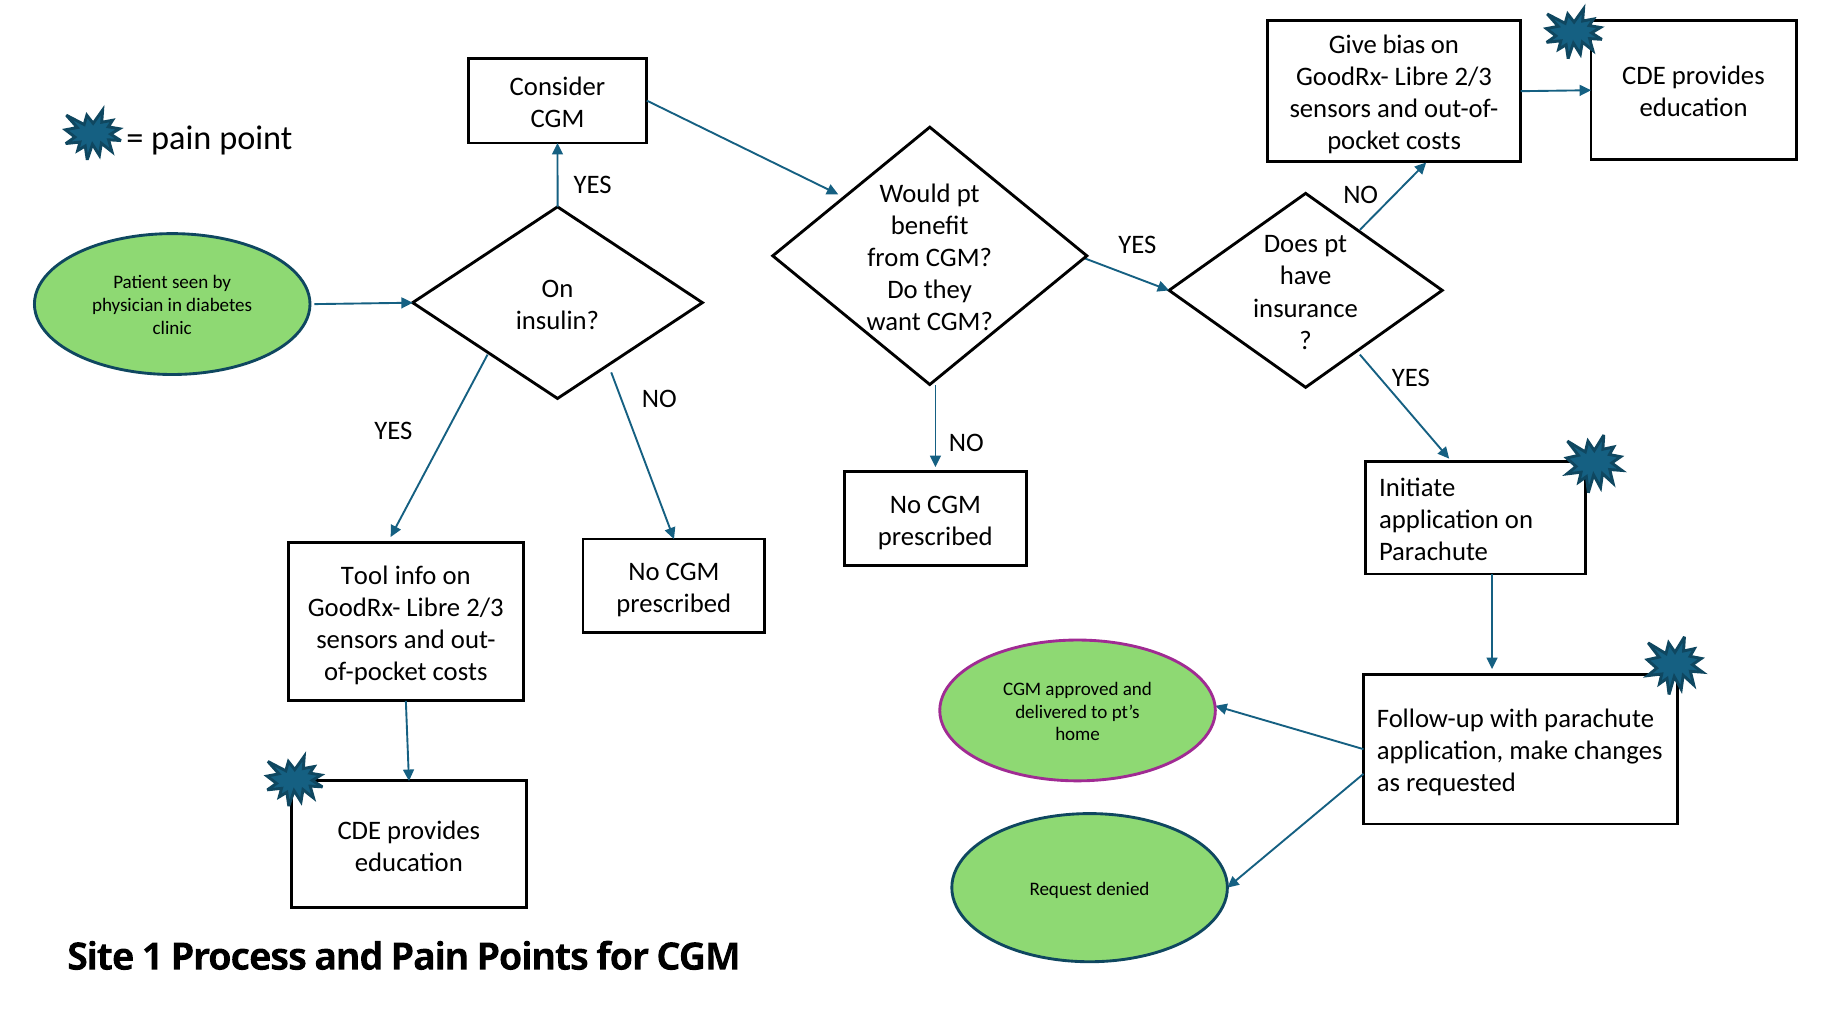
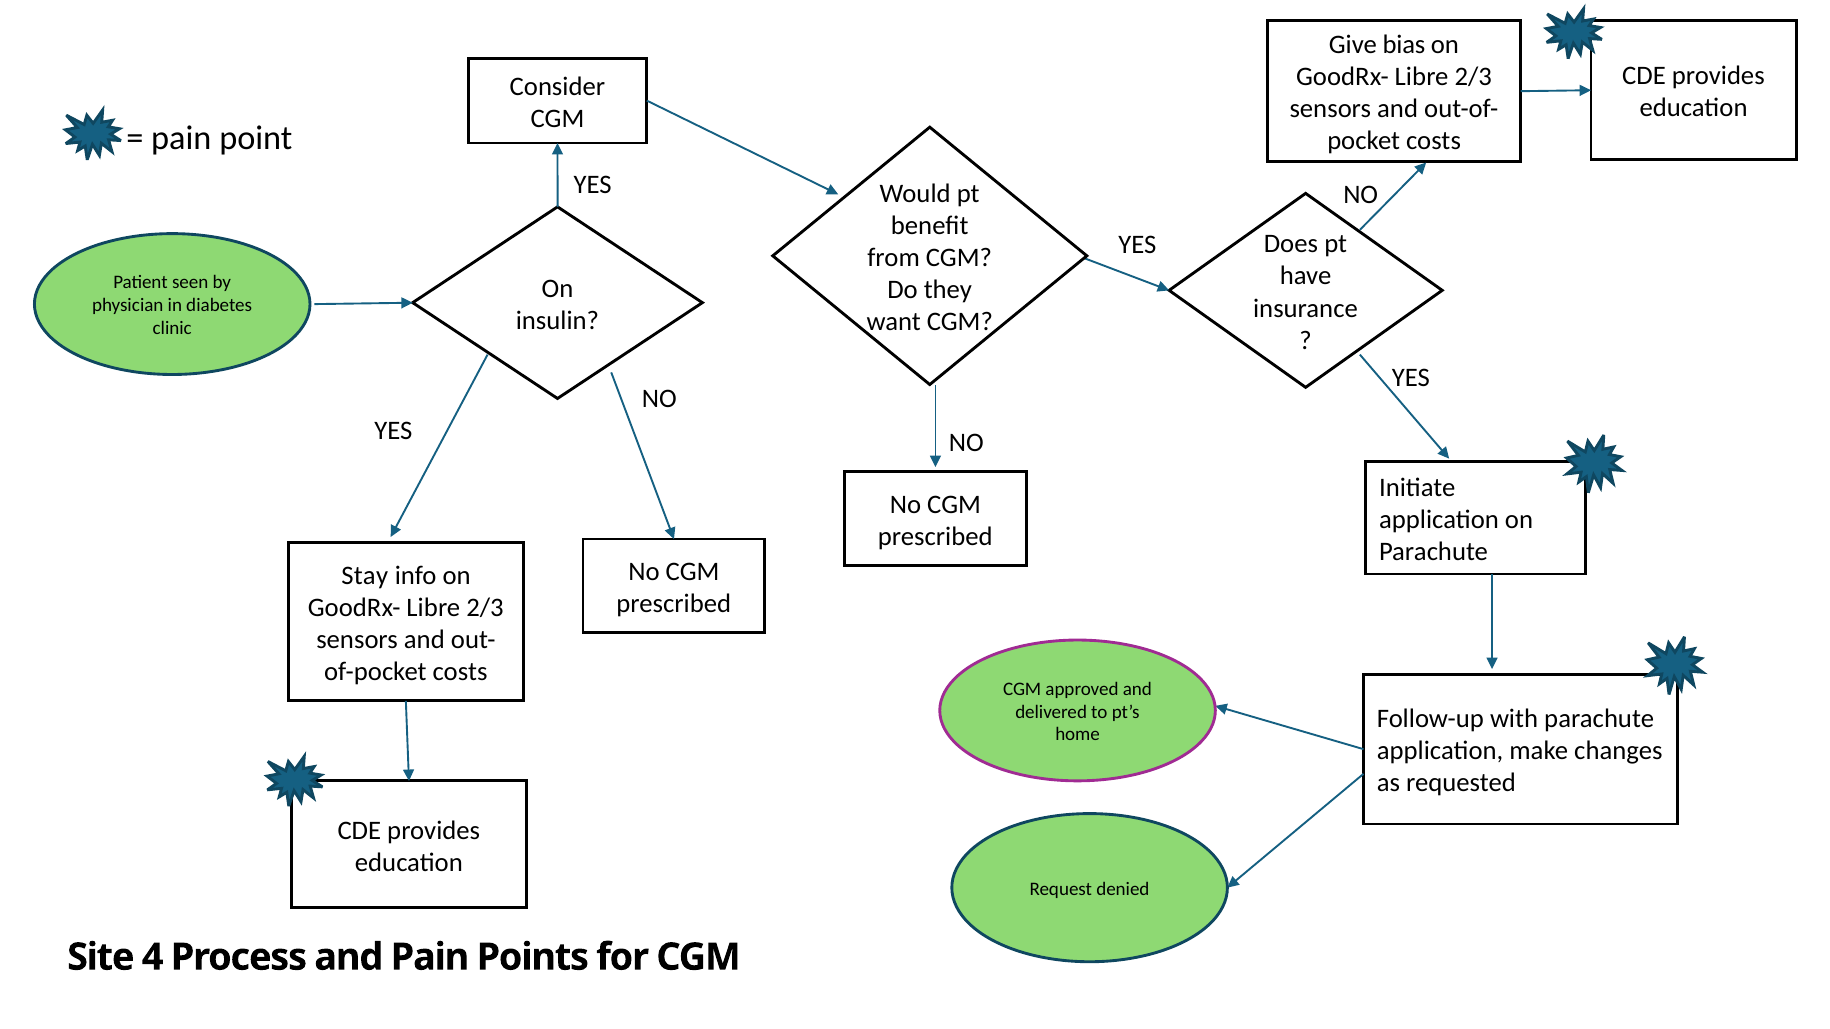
Tool: Tool -> Stay (365, 576)
1: 1 -> 4 (153, 957)
